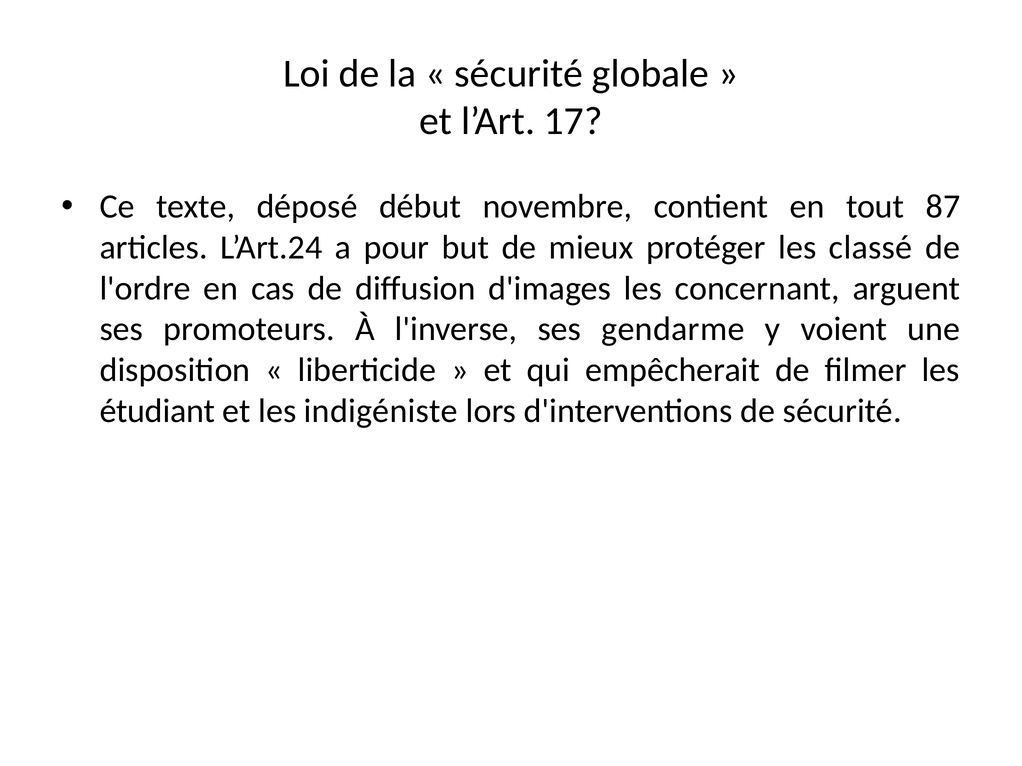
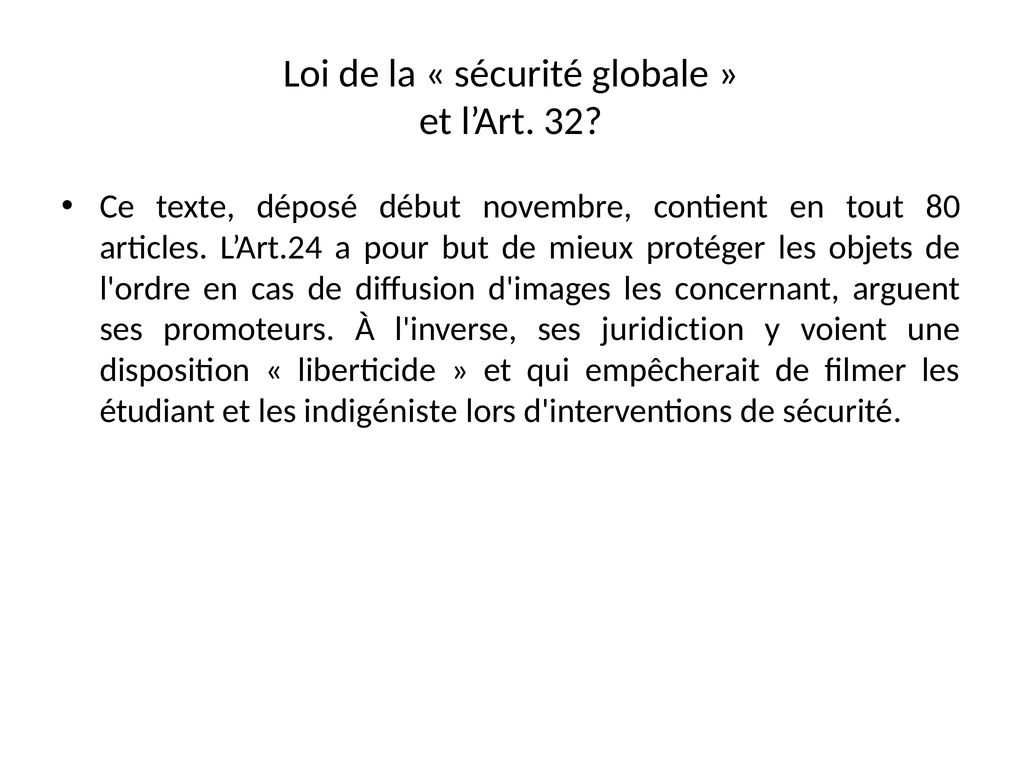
17: 17 -> 32 (573, 121)
87: 87 -> 80 (943, 207)
classé: classé -> objets (871, 248)
gendarme: gendarme -> juridiction (673, 329)
